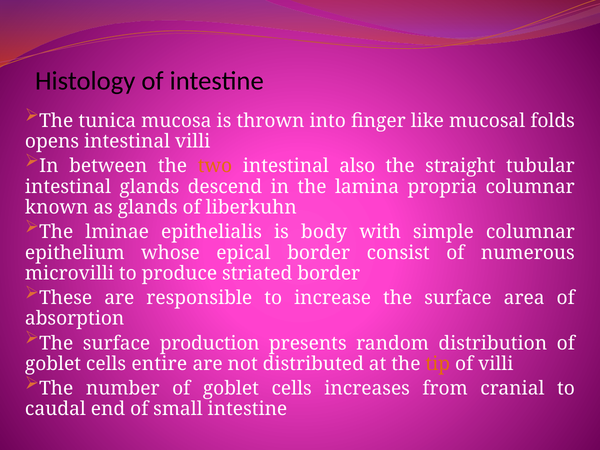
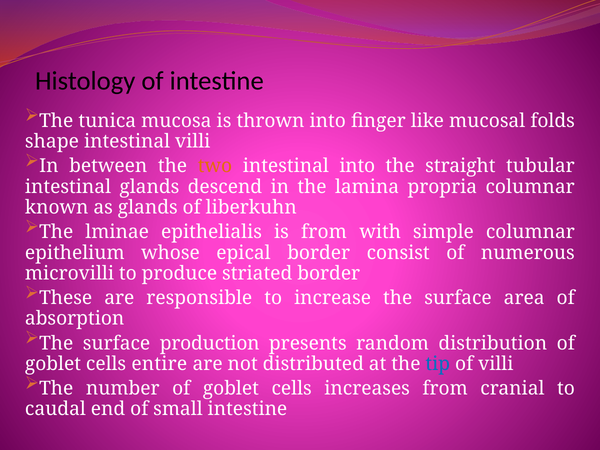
opens: opens -> shape (52, 141)
intestinal also: also -> into (357, 166)
is body: body -> from (324, 232)
tip colour: orange -> blue (438, 364)
